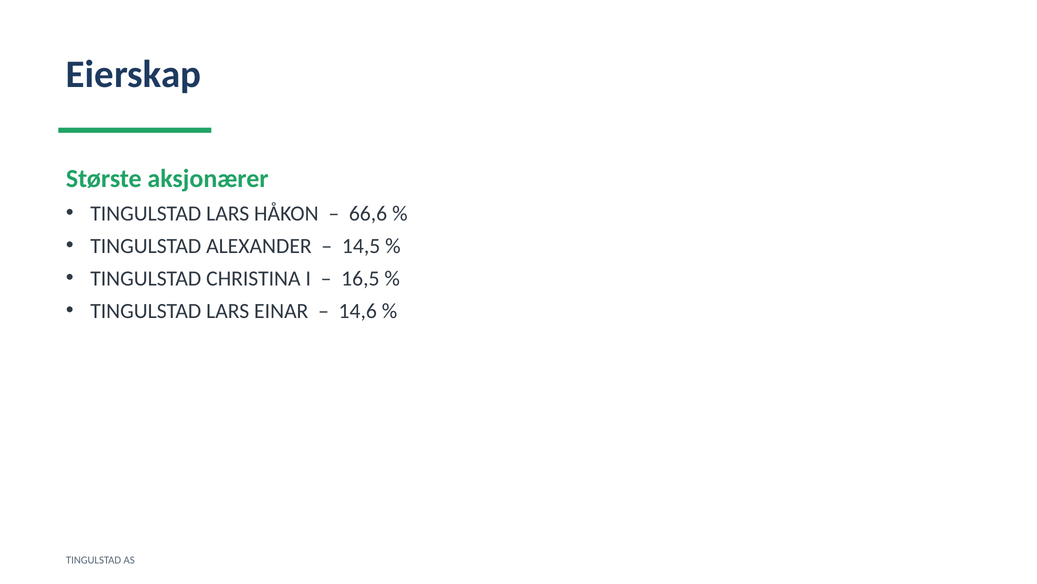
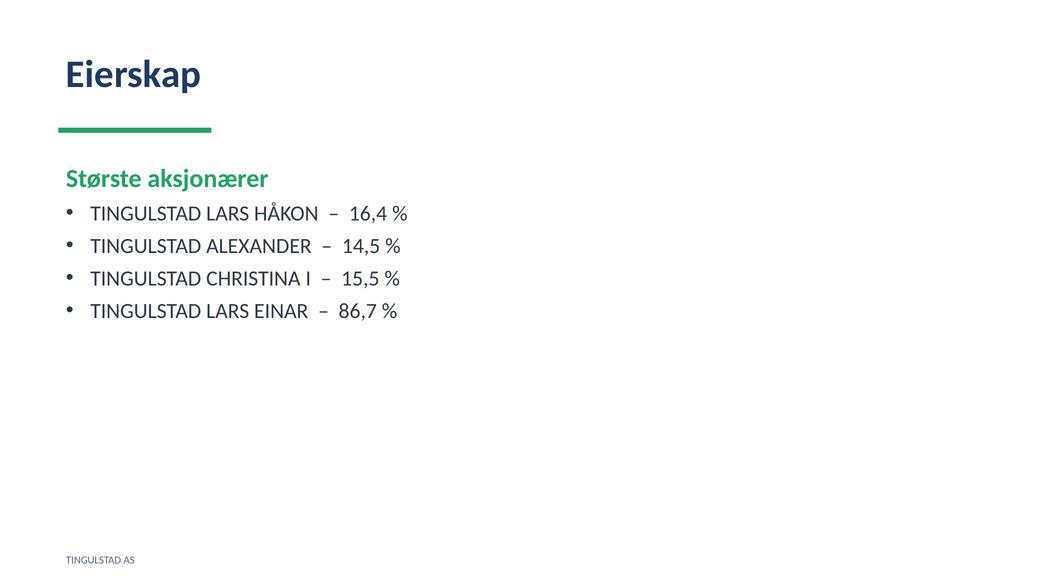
66,6: 66,6 -> 16,4 (368, 213)
16,5: 16,5 -> 15,5 (360, 278)
14,6: 14,6 -> 86,7 (358, 311)
